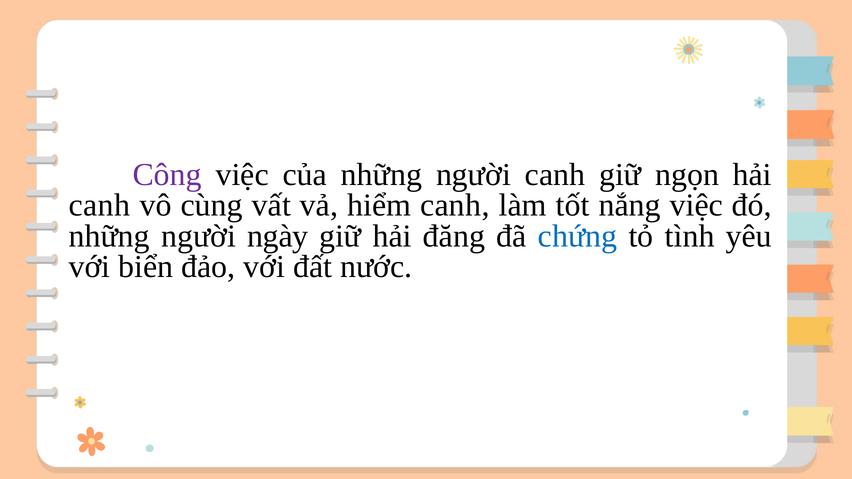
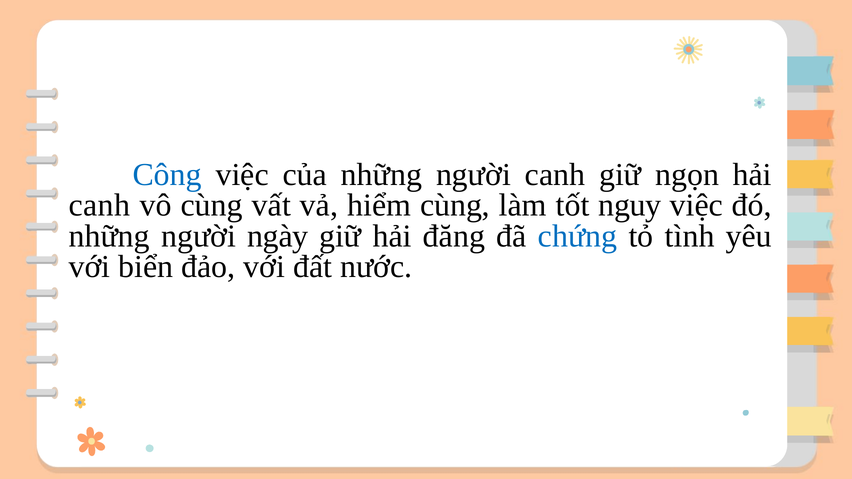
Công colour: purple -> blue (167, 175)
hiểm canh: canh -> cùng (455, 206)
nắng: nắng -> nguy (630, 206)
